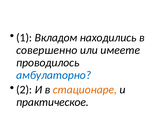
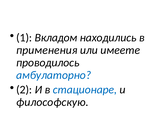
совершенно: совершенно -> применения (47, 50)
стационаре colour: orange -> blue (85, 89)
практическое: практическое -> философскую (52, 102)
